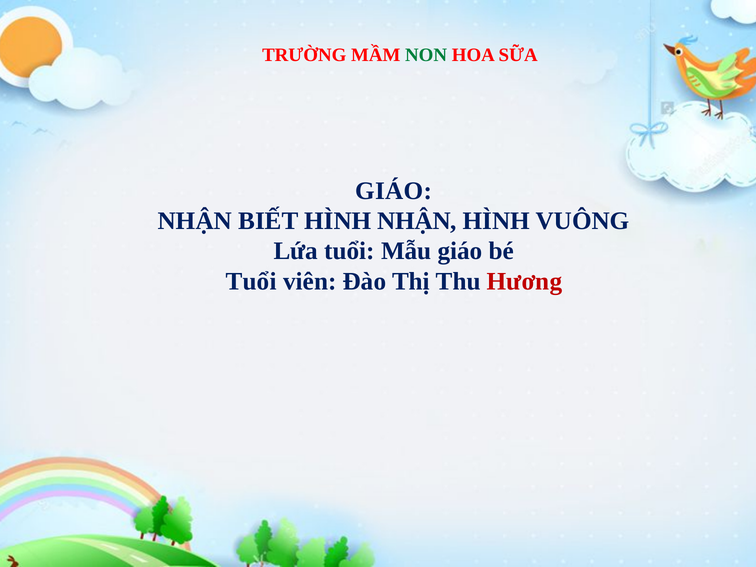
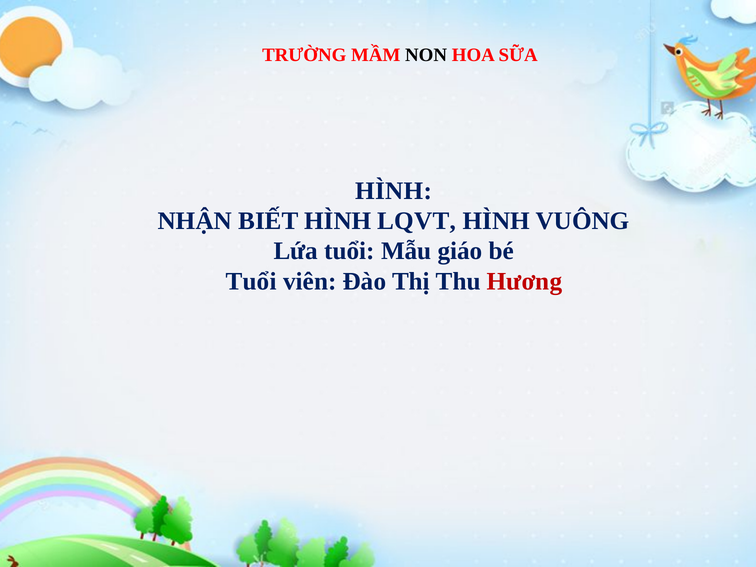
NON colour: green -> black (426, 55)
GIÁO: GIÁO -> HÌNH (394, 191)
HÌNH NHẬN: NHẬN -> LQVT (417, 221)
